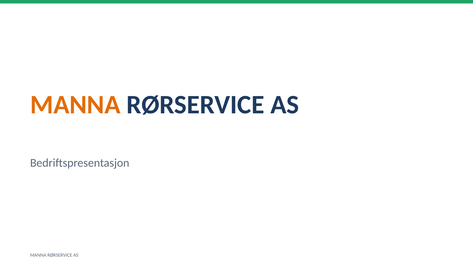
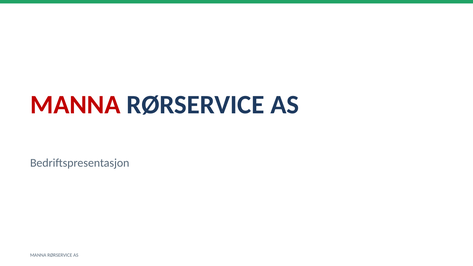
MANNA colour: orange -> red (75, 105)
